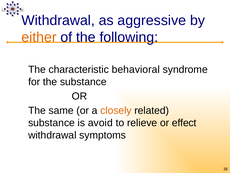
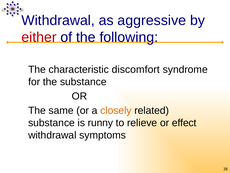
either colour: orange -> red (39, 37)
behavioral: behavioral -> discomfort (136, 69)
avoid: avoid -> runny (100, 123)
